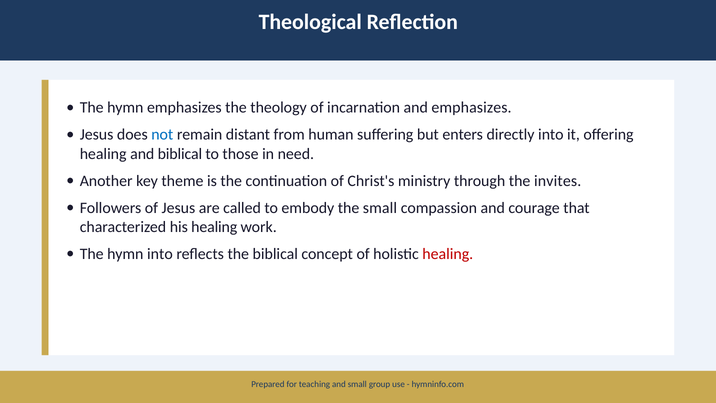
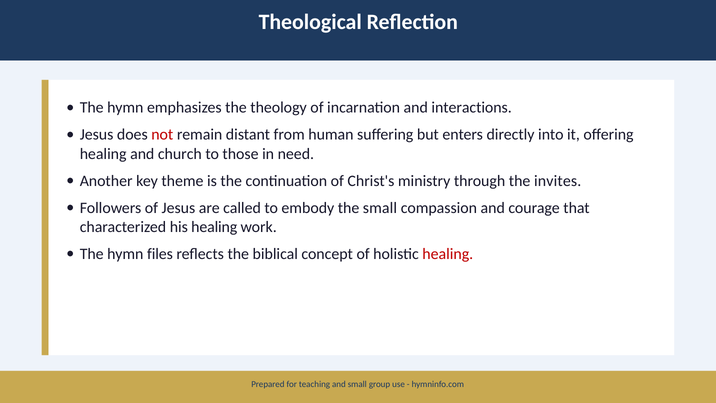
and emphasizes: emphasizes -> interactions (472, 108)
not colour: blue -> red (162, 135)
and biblical: biblical -> church (180, 154)
hymn into: into -> files (160, 254)
